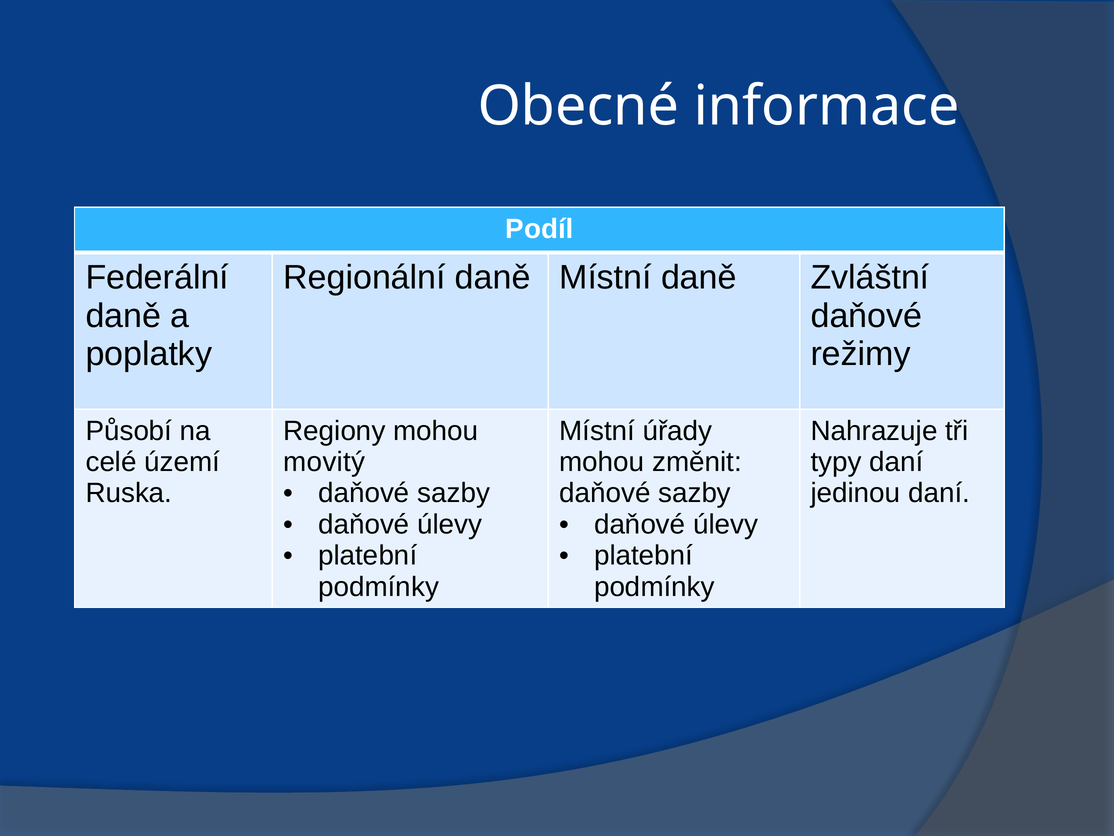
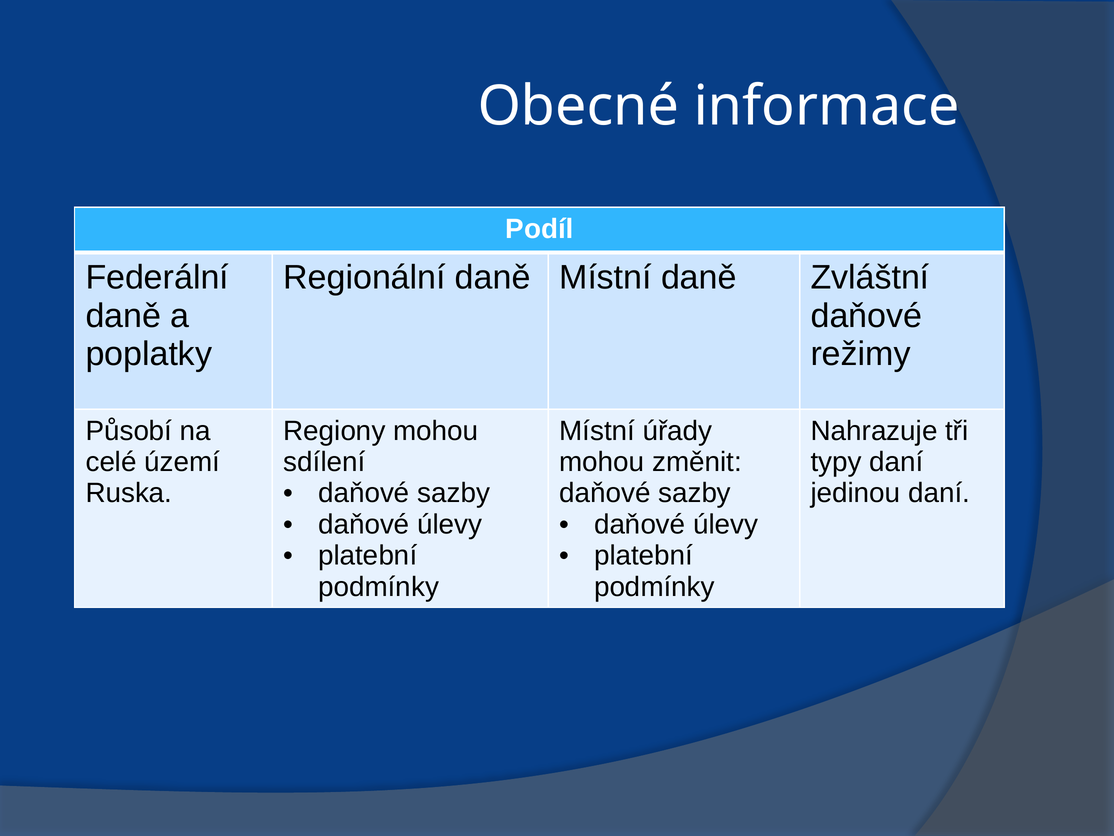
movitý: movitý -> sdílení (324, 462)
